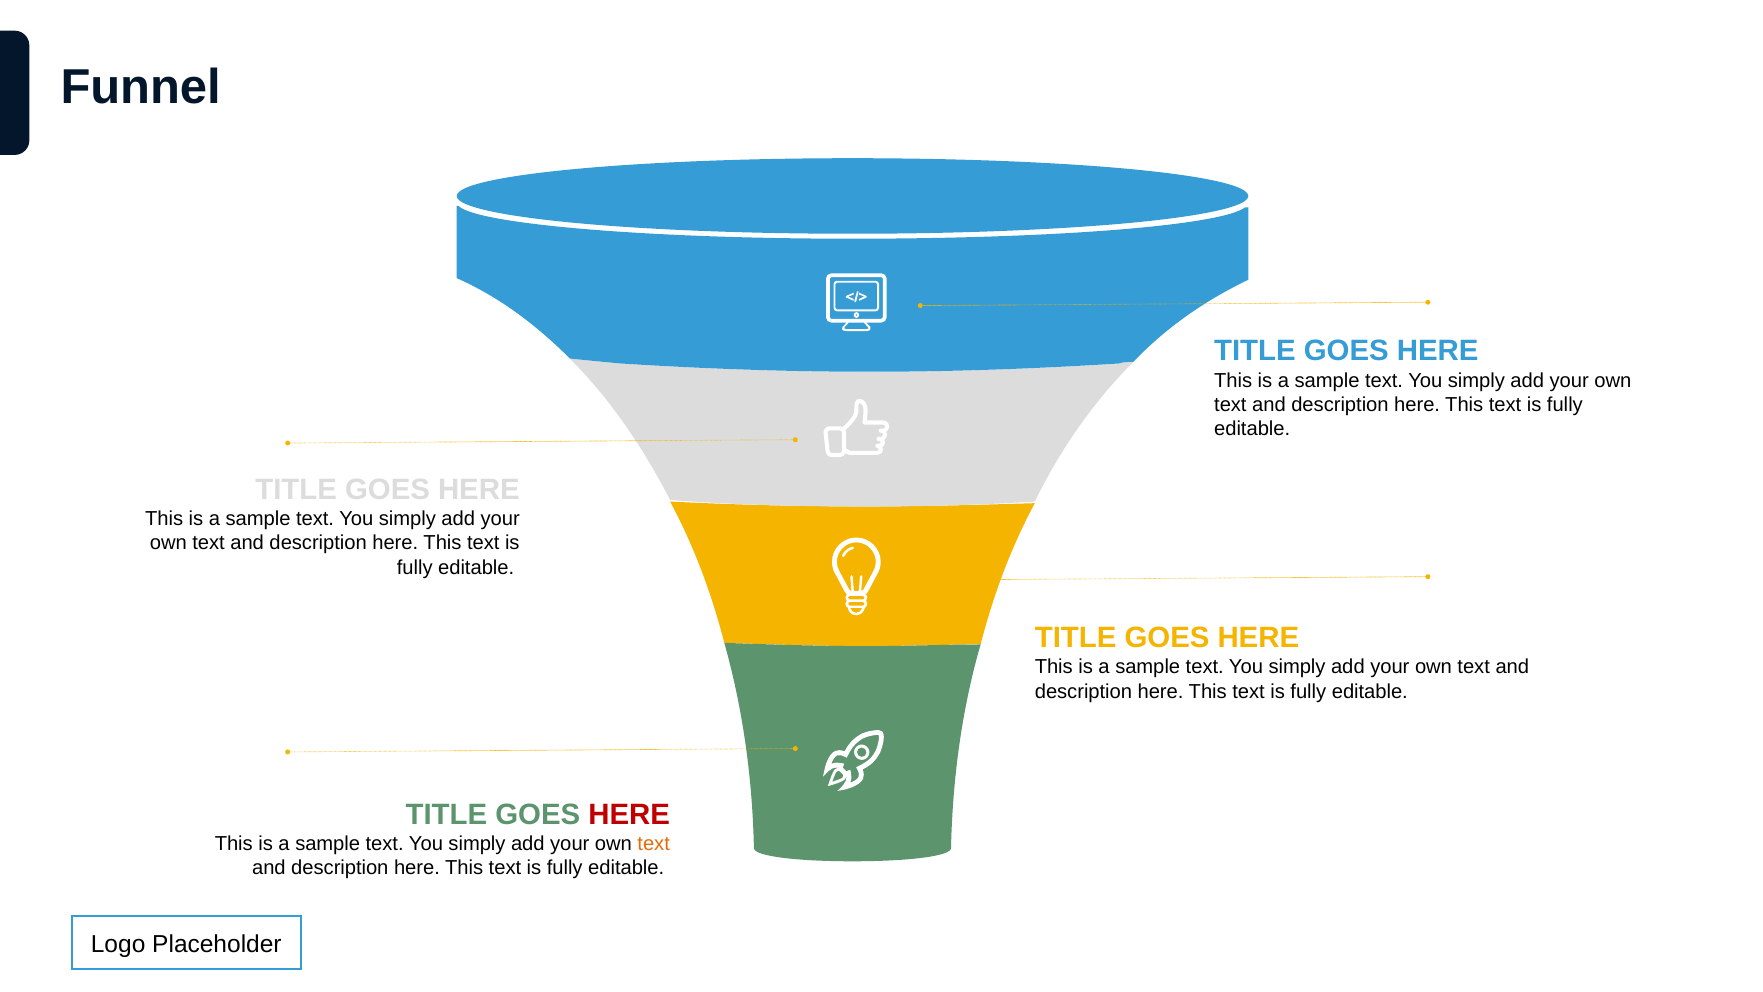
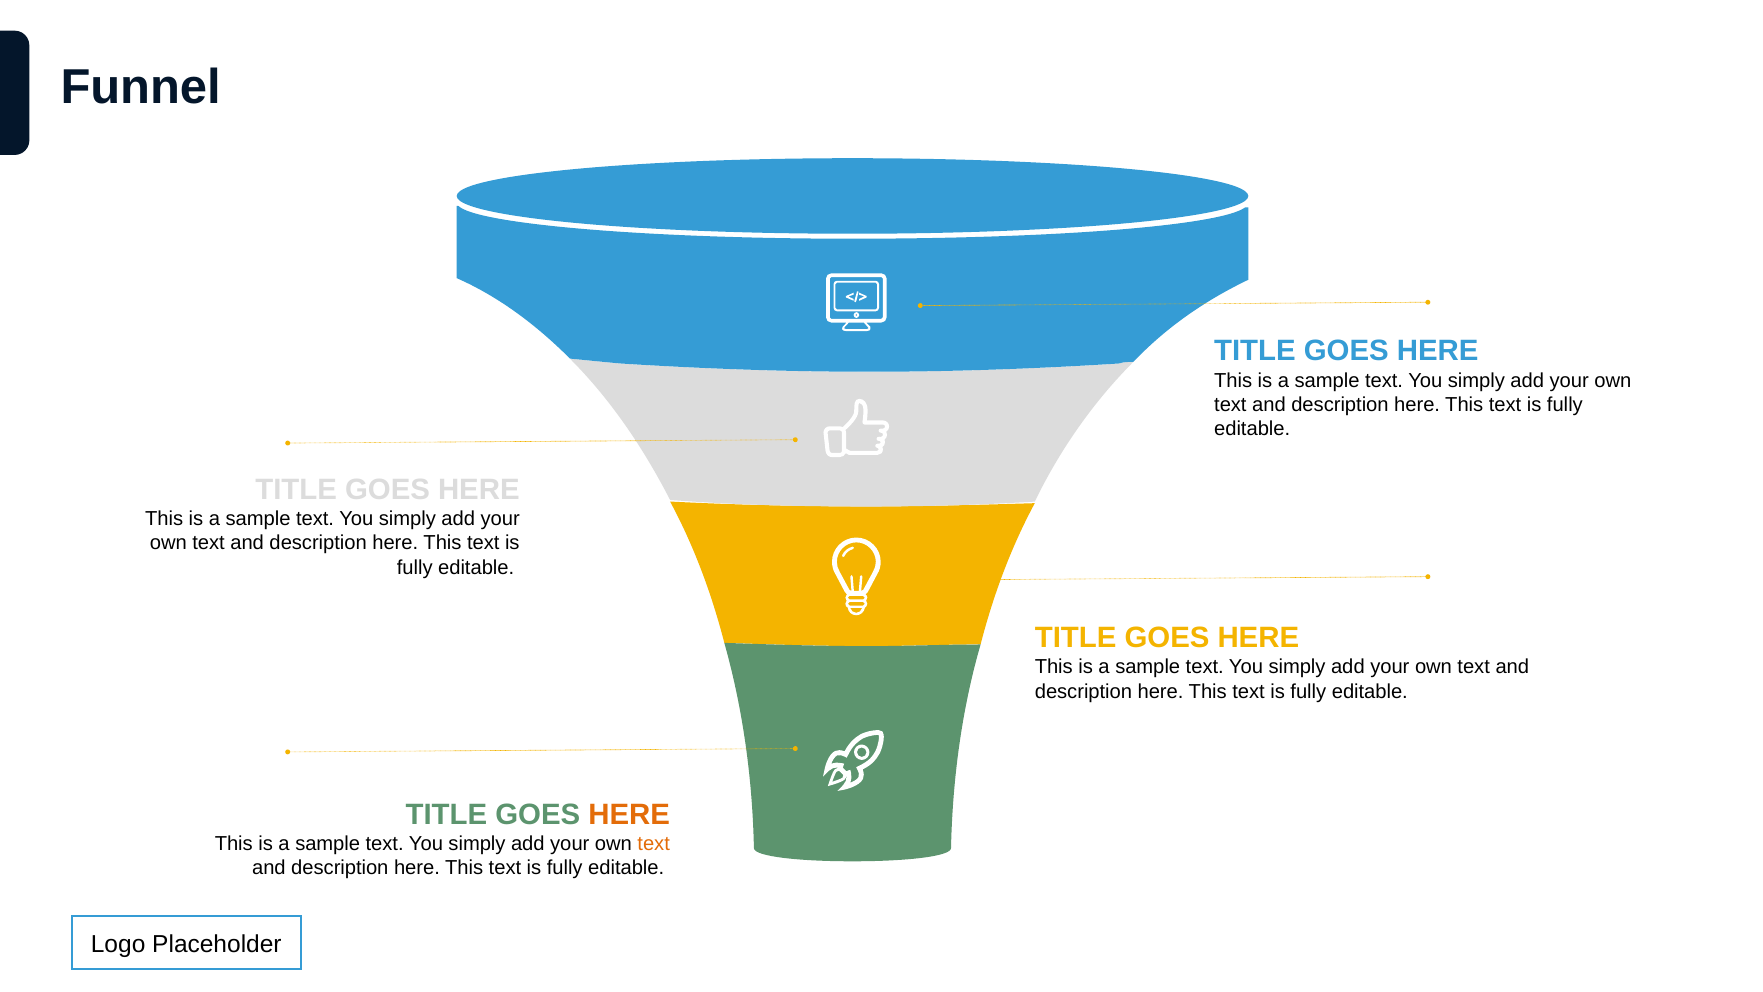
HERE colour: red -> orange (629, 814)
